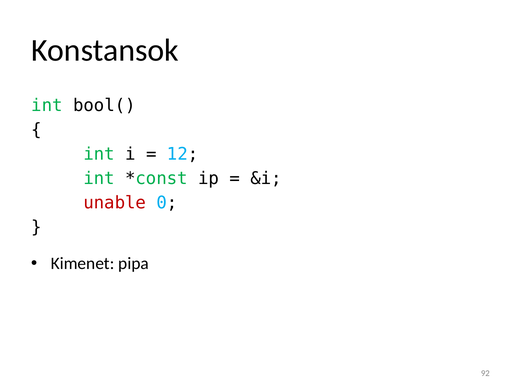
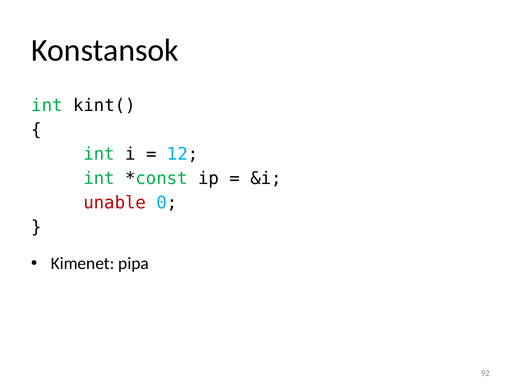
bool(: bool( -> kint( (104, 105)
